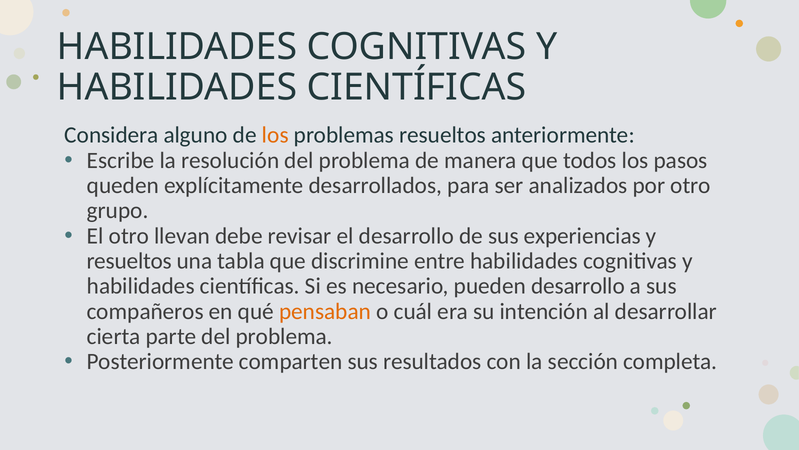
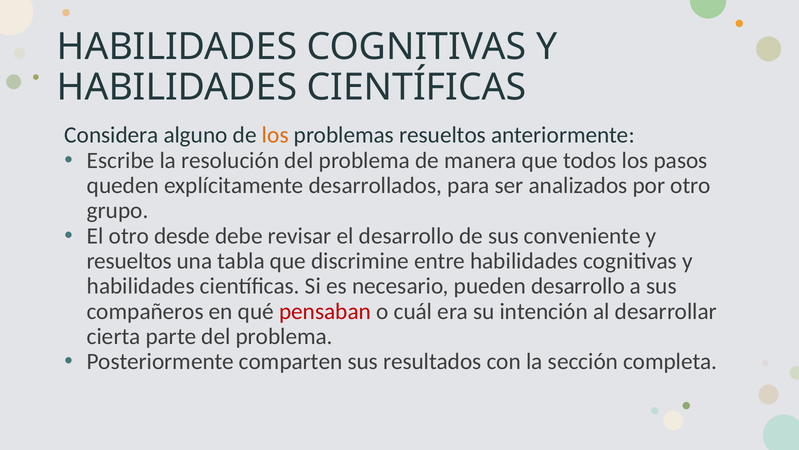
llevan: llevan -> desde (182, 236)
experiencias: experiencias -> conveniente (582, 236)
pensaban colour: orange -> red (325, 311)
